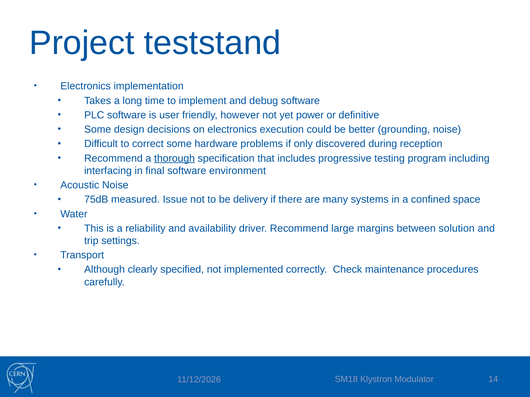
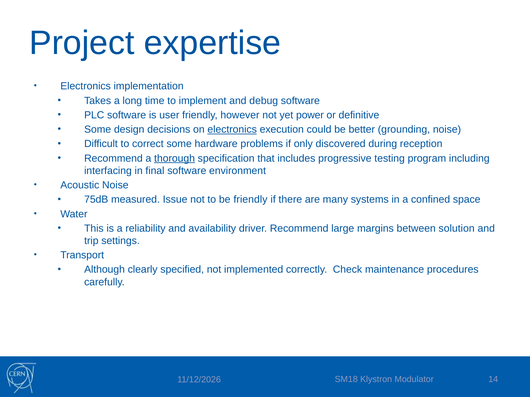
teststand: teststand -> expertise (212, 43)
electronics underline: none -> present (232, 130)
be delivery: delivery -> friendly (250, 200)
